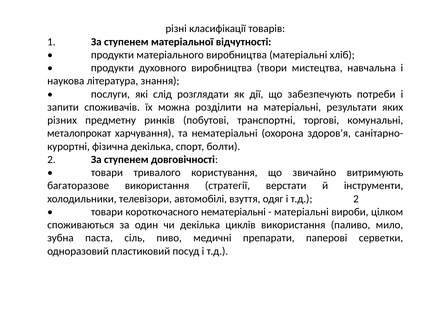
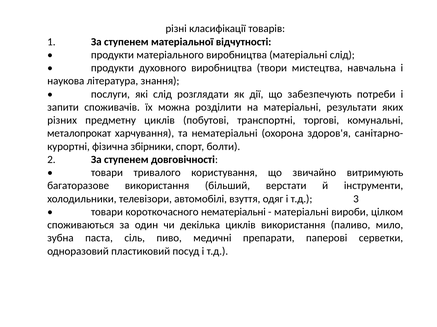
матеріальні хліб: хліб -> слід (342, 55)
предметну ринків: ринків -> циклів (160, 121)
фізична декілька: декілька -> збірники (152, 147)
стратегії: стратегії -> більший (228, 186)
т.д 2: 2 -> 3 (356, 199)
